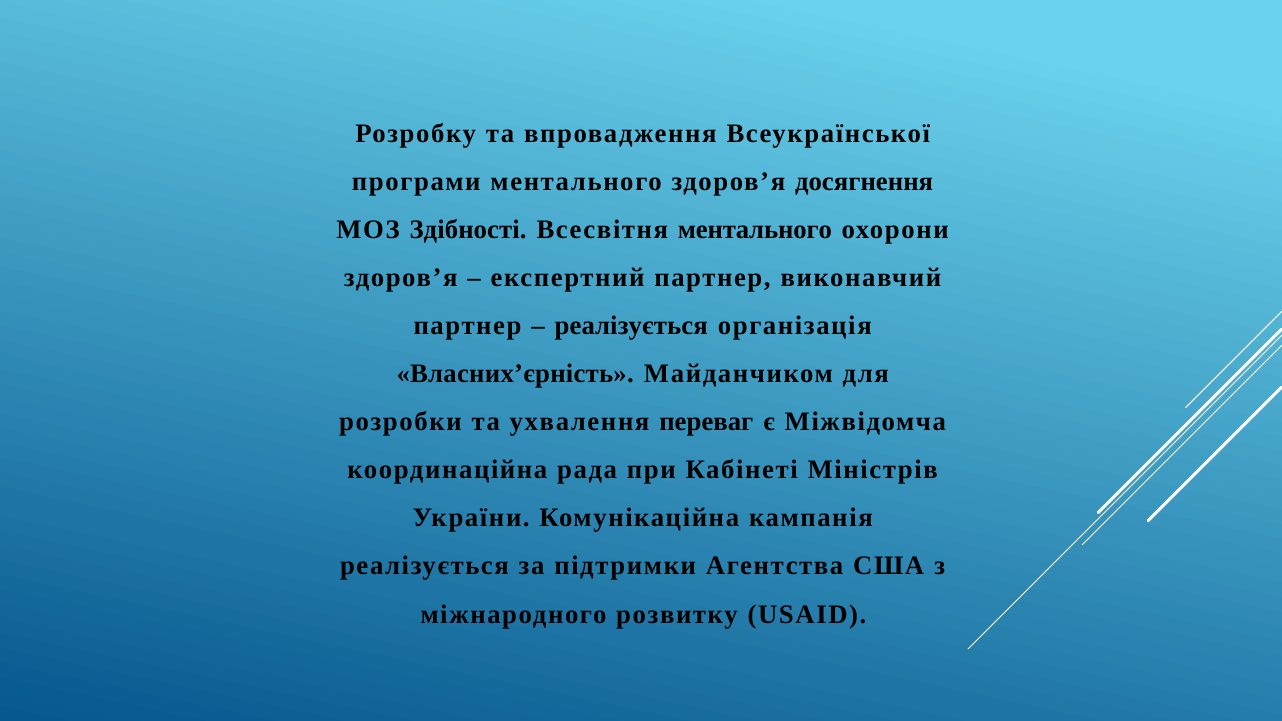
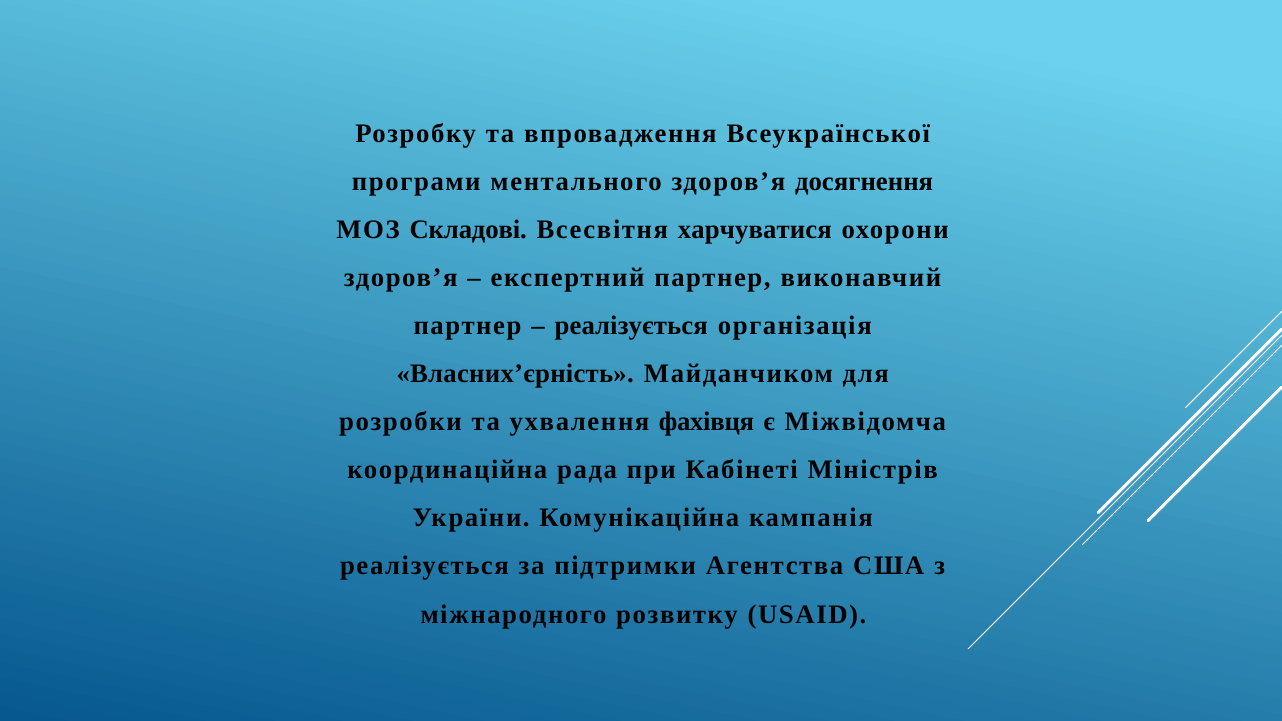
Здібності: Здібності -> Складові (468, 230)
Всесвітня ментального: ментального -> харчуватися (755, 230)
переваг: переваг -> фахівця (706, 422)
